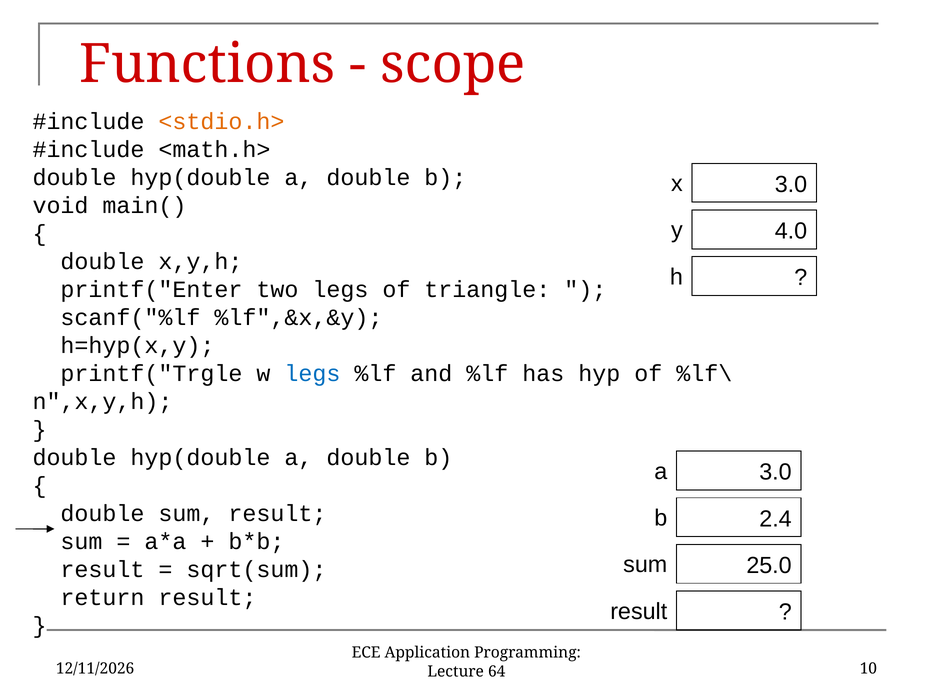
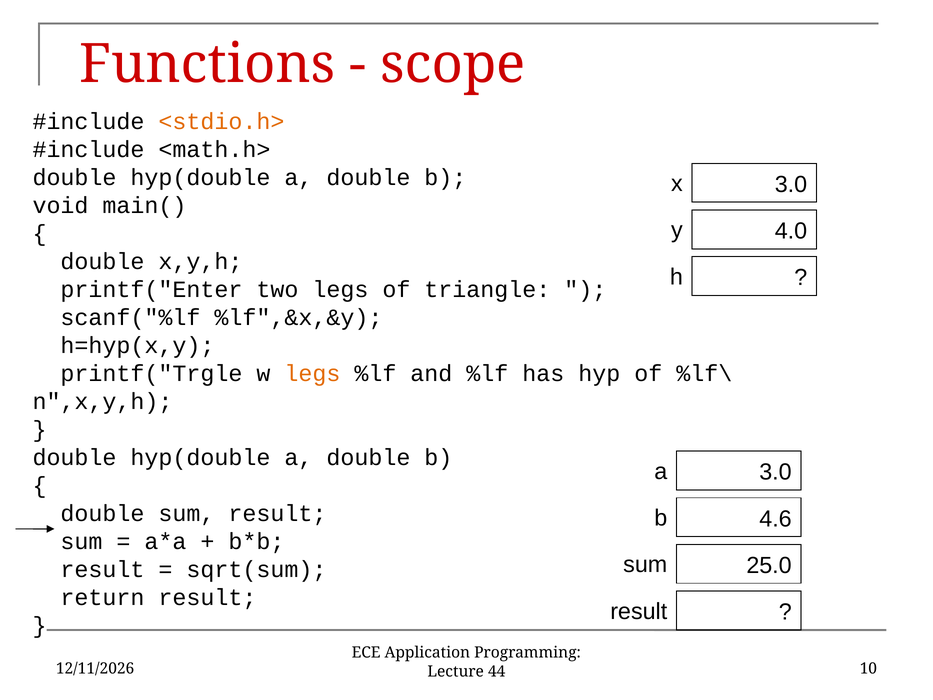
legs colour: blue -> orange (312, 374)
2.4: 2.4 -> 4.6 (775, 519)
64: 64 -> 44 (497, 671)
